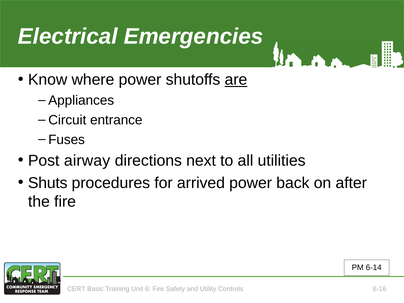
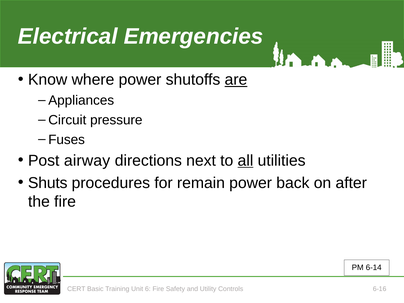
entrance: entrance -> pressure (116, 120)
all underline: none -> present (245, 161)
arrived: arrived -> remain (201, 183)
